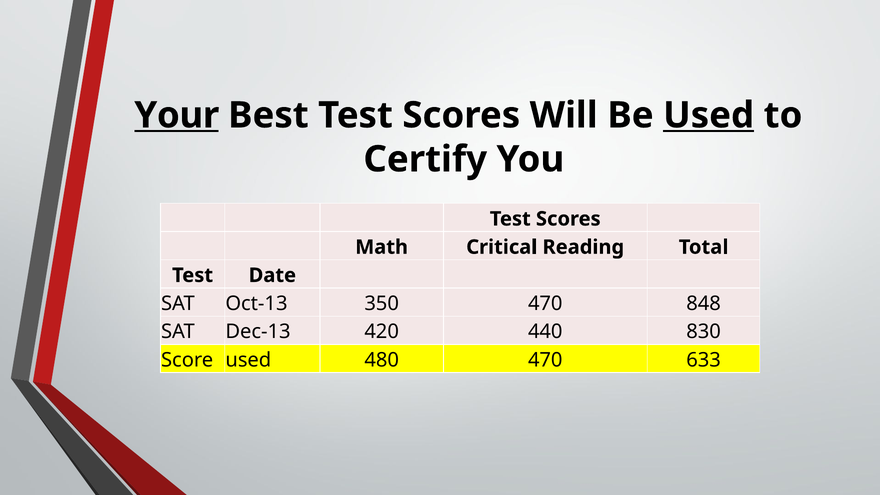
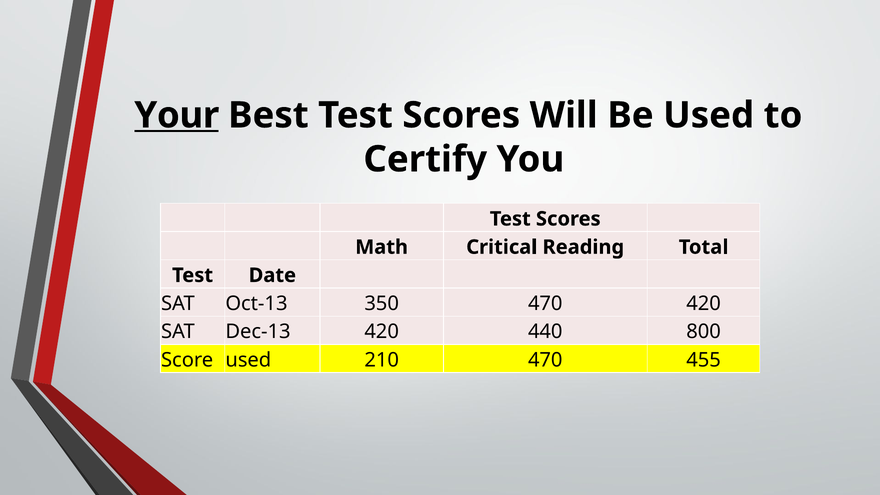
Used underline: present -> none (709, 115)
470 848: 848 -> 420 (704, 304)
830: 830 -> 800 (704, 332)
480: 480 -> 210 (382, 360)
633: 633 -> 455 (704, 360)
